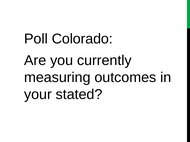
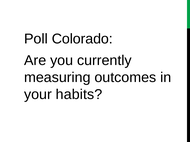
stated: stated -> habits (79, 95)
